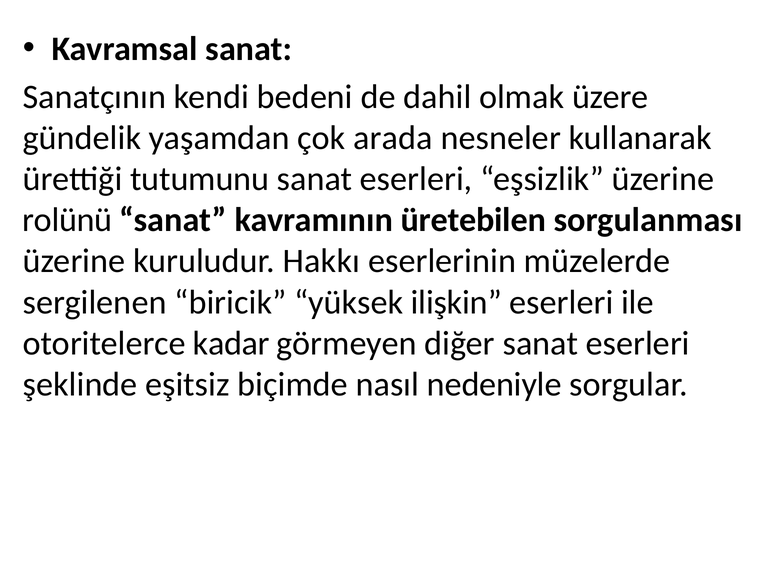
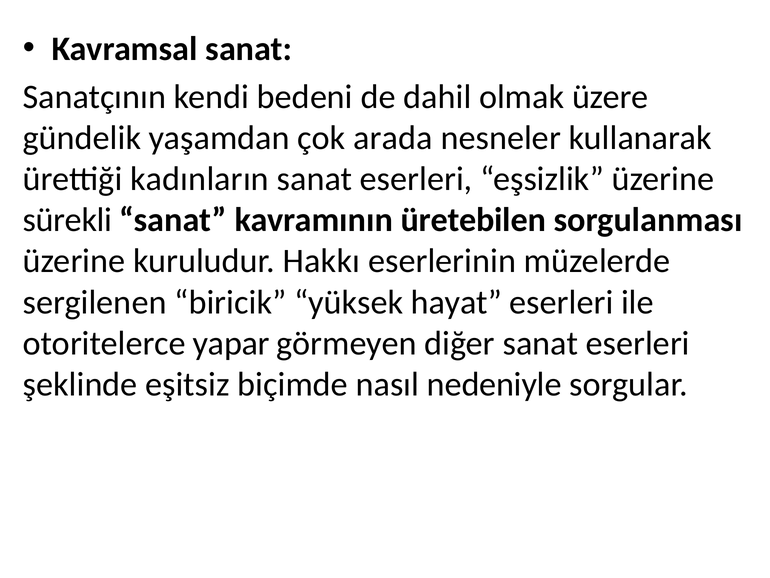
tutumunu: tutumunu -> kadınların (200, 179)
rolünü: rolünü -> sürekli (67, 220)
ilişkin: ilişkin -> hayat (456, 302)
kadar: kadar -> yapar (231, 343)
